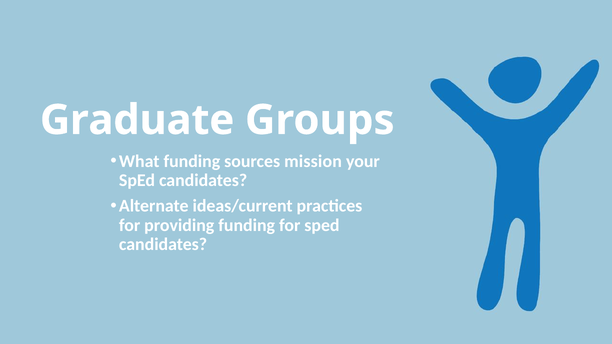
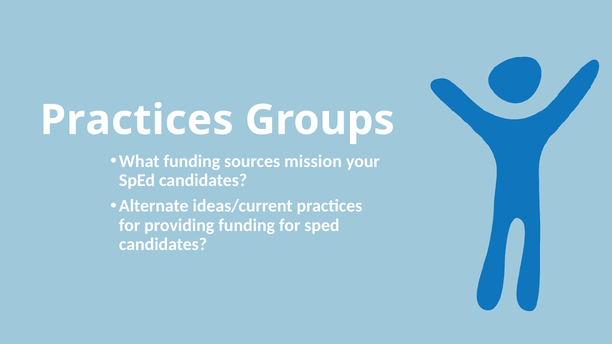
Graduate: Graduate -> Practices (137, 120)
